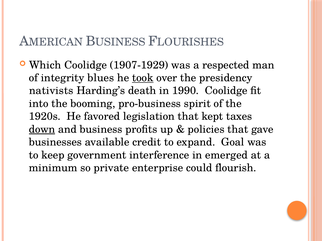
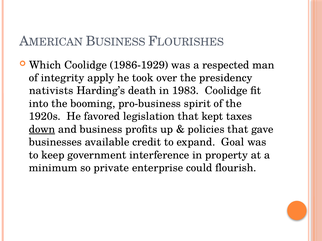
1907-1929: 1907-1929 -> 1986-1929 (139, 65)
blues: blues -> apply (101, 78)
took underline: present -> none (143, 78)
1990: 1990 -> 1983 (186, 91)
emerged: emerged -> property (227, 155)
